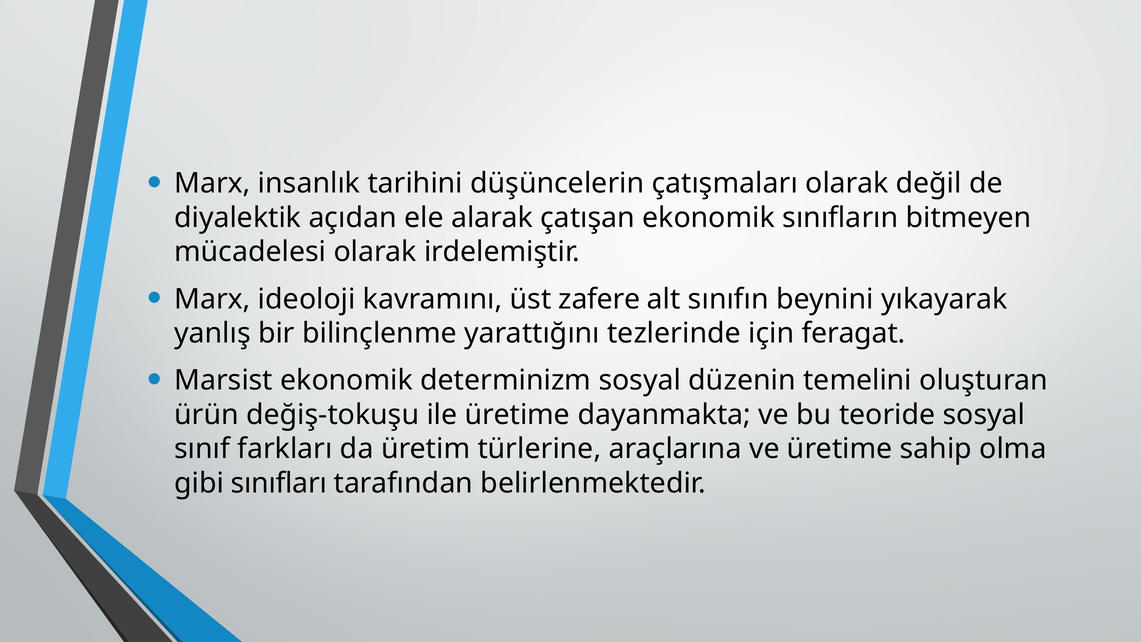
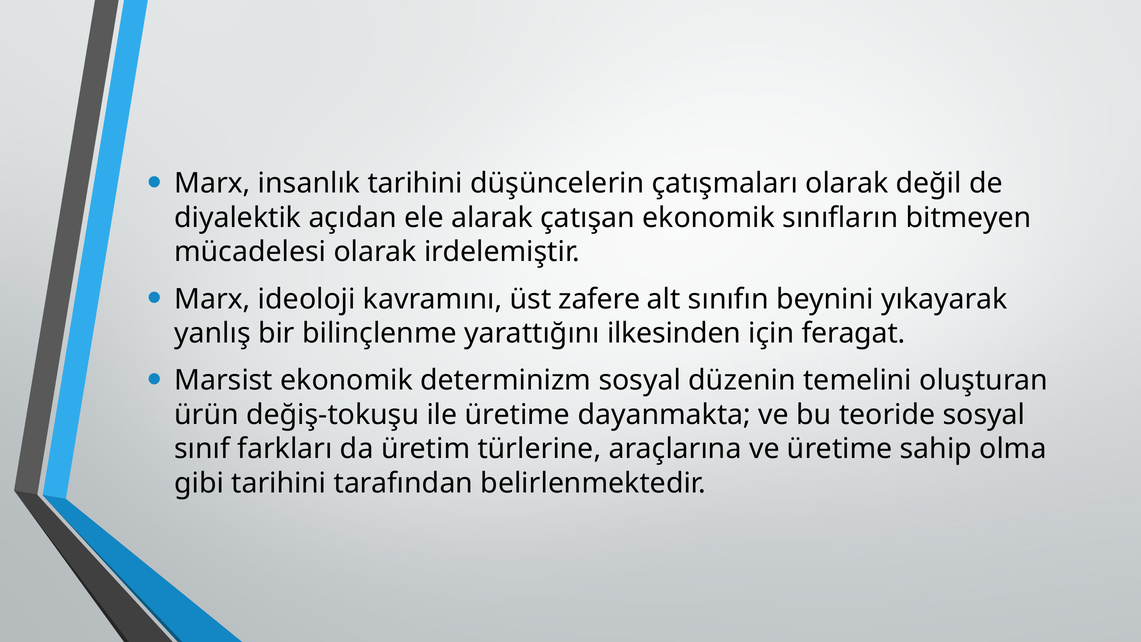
tezlerinde: tezlerinde -> ilkesinden (674, 333)
gibi sınıfları: sınıfları -> tarihini (279, 483)
